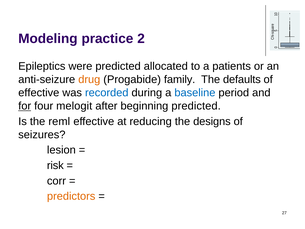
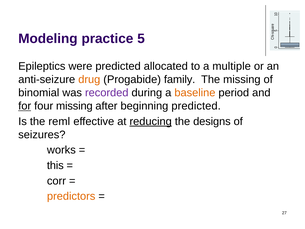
practice 2: 2 -> 5 (141, 39)
patients: patients -> multiple (232, 66)
The defaults: defaults -> missing (242, 79)
effective: effective -> binomial (39, 93)
recorded colour: blue -> purple (107, 93)
baseline colour: blue -> orange (195, 93)
four melogit: melogit -> missing (74, 106)
reducing underline: none -> present (151, 121)
lesion: lesion -> works (61, 150)
risk: risk -> this (55, 165)
